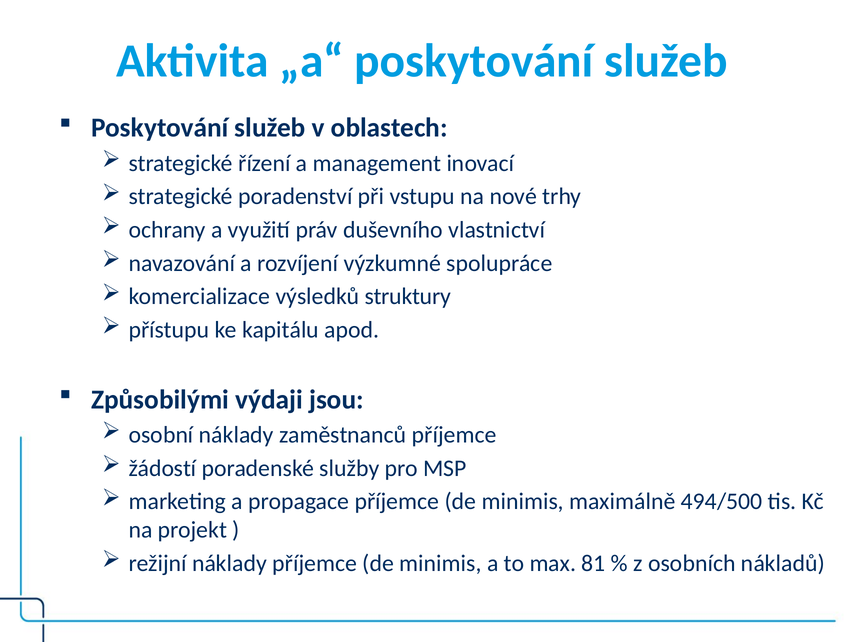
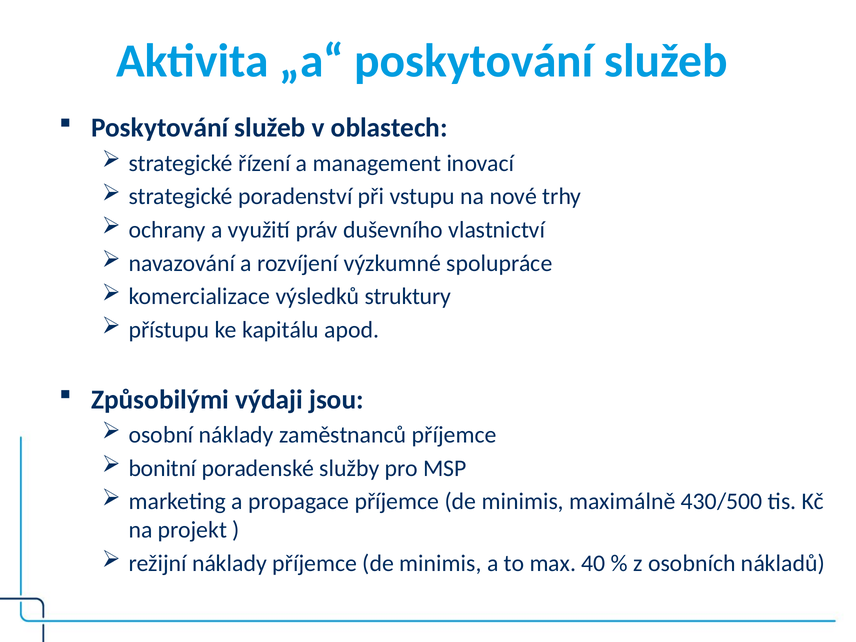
žádostí: žádostí -> bonitní (163, 468)
494/500: 494/500 -> 430/500 (722, 502)
81: 81 -> 40 (593, 563)
